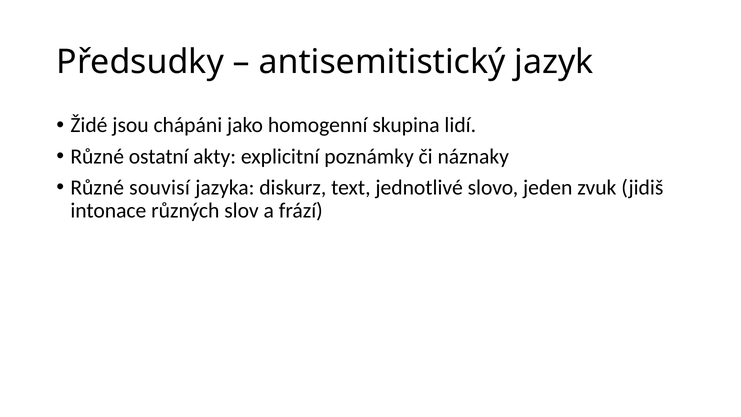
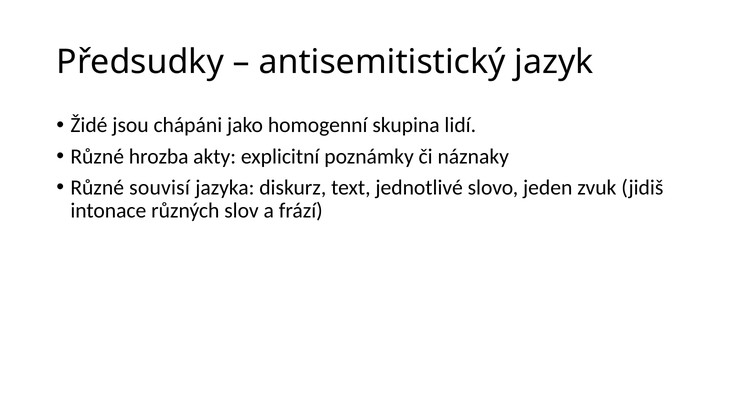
ostatní: ostatní -> hrozba (159, 156)
